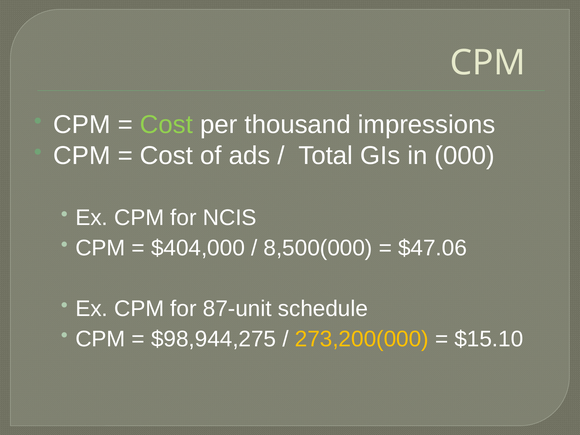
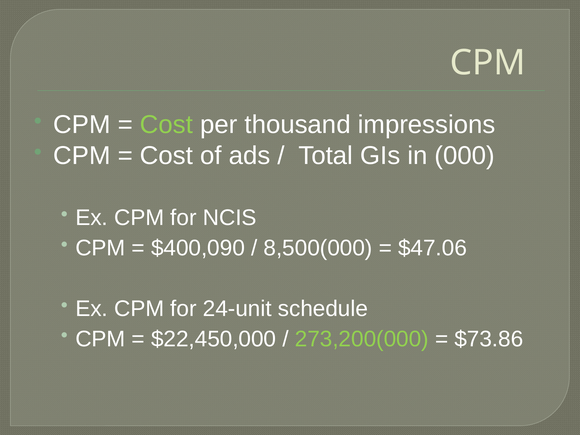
$404,000: $404,000 -> $400,090 (198, 248)
87-unit: 87-unit -> 24-unit (237, 309)
$98,944,275: $98,944,275 -> $22,450,000 (214, 339)
273,200(000 colour: yellow -> light green (362, 339)
$15.10: $15.10 -> $73.86 (489, 339)
